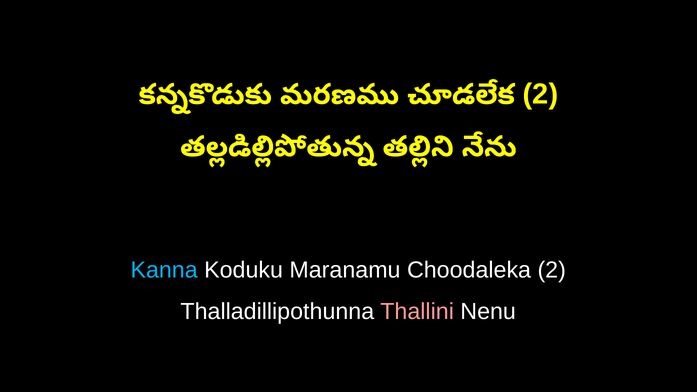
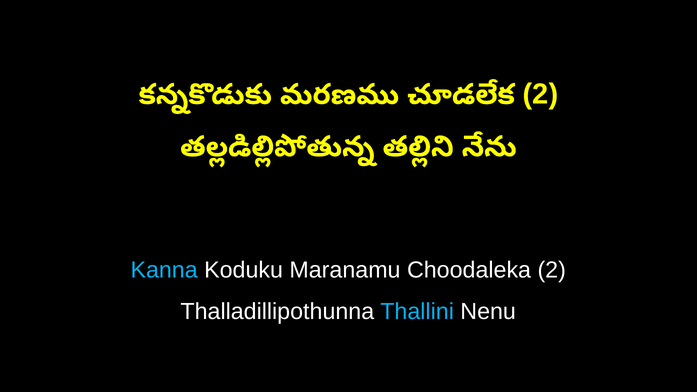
Thallini colour: pink -> light blue (417, 312)
